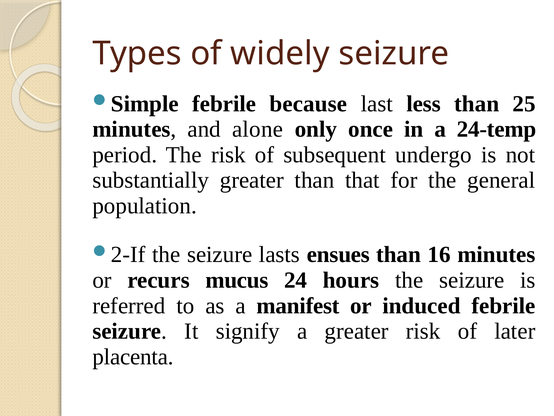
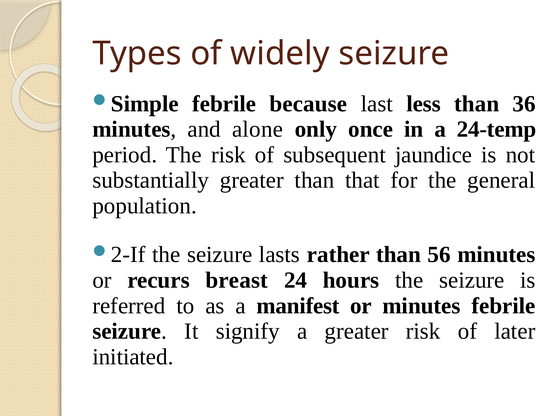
25: 25 -> 36 (524, 104)
undergo: undergo -> jaundice (434, 155)
ensues: ensues -> rather (338, 254)
16: 16 -> 56 (439, 254)
mucus: mucus -> breast (237, 280)
or induced: induced -> minutes (421, 305)
placenta: placenta -> initiated (133, 356)
